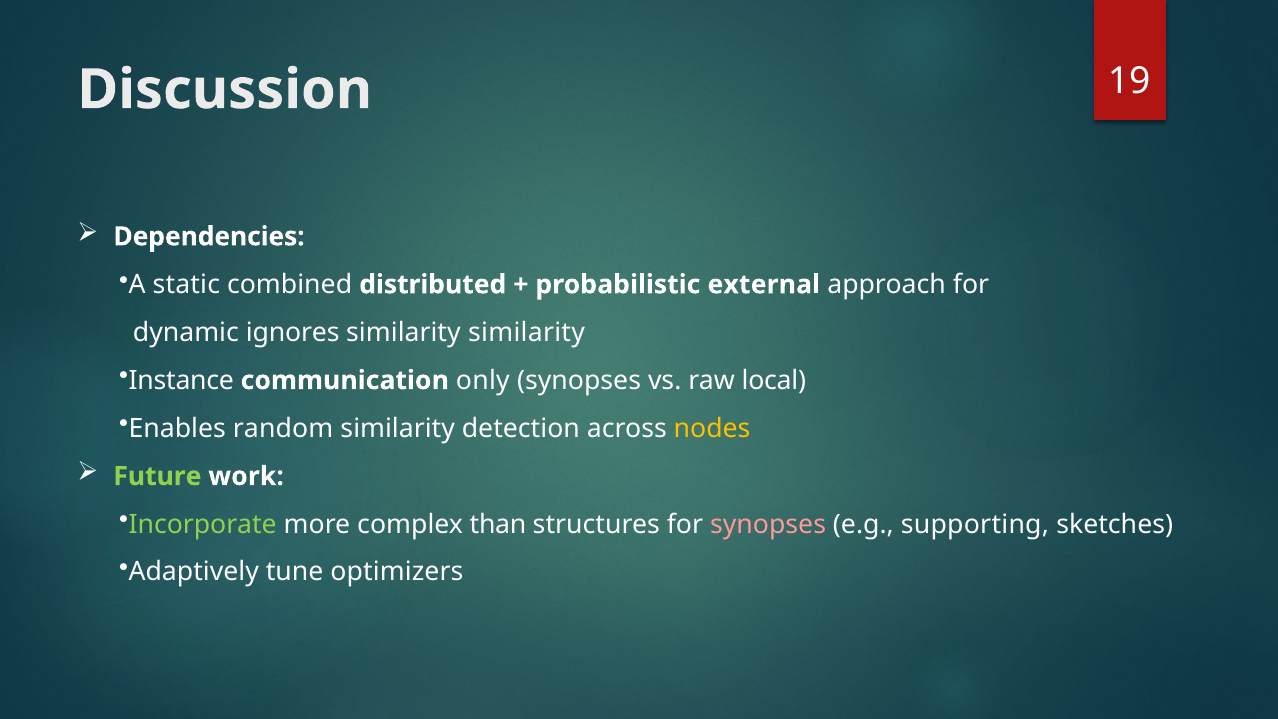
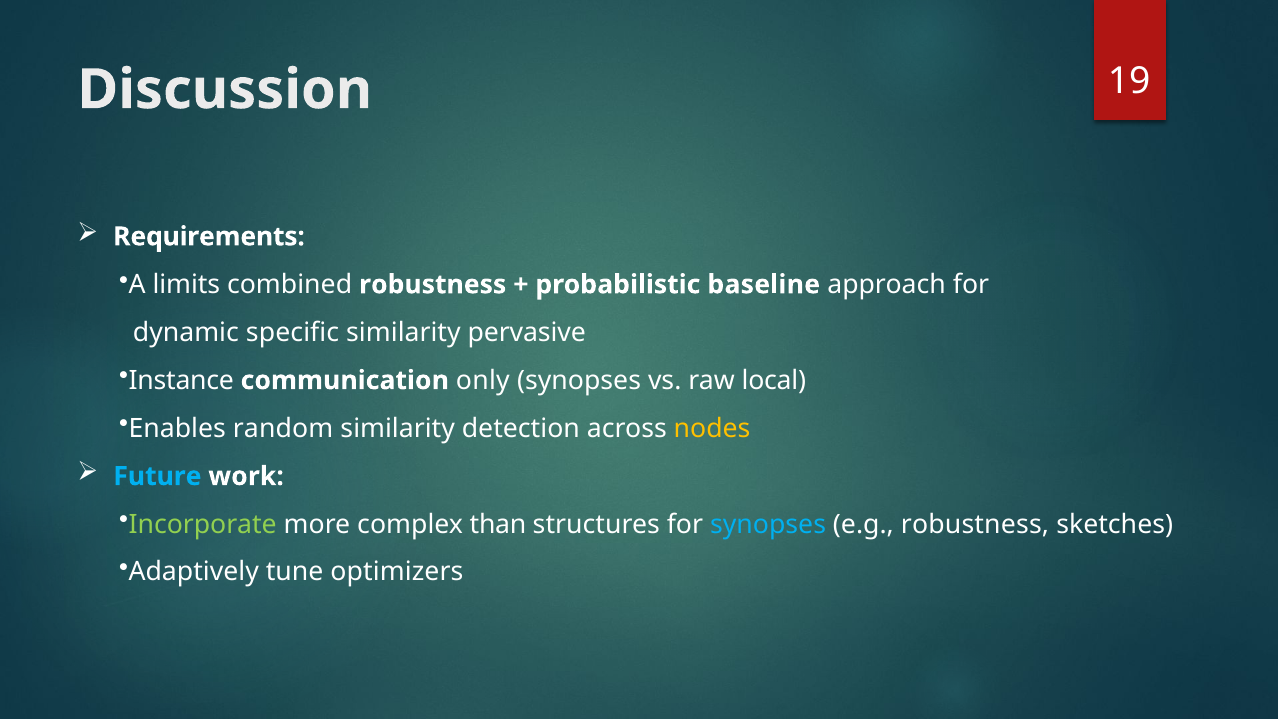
Dependencies: Dependencies -> Requirements (209, 237)
static: static -> limits (186, 284)
combined distributed: distributed -> robustness (433, 284)
external: external -> baseline (764, 284)
ignores: ignores -> specific (293, 332)
similarity similarity: similarity -> pervasive (527, 332)
Future colour: light green -> light blue (157, 476)
synopses colour: pink -> light blue (768, 524)
e.g supporting: supporting -> robustness (975, 524)
